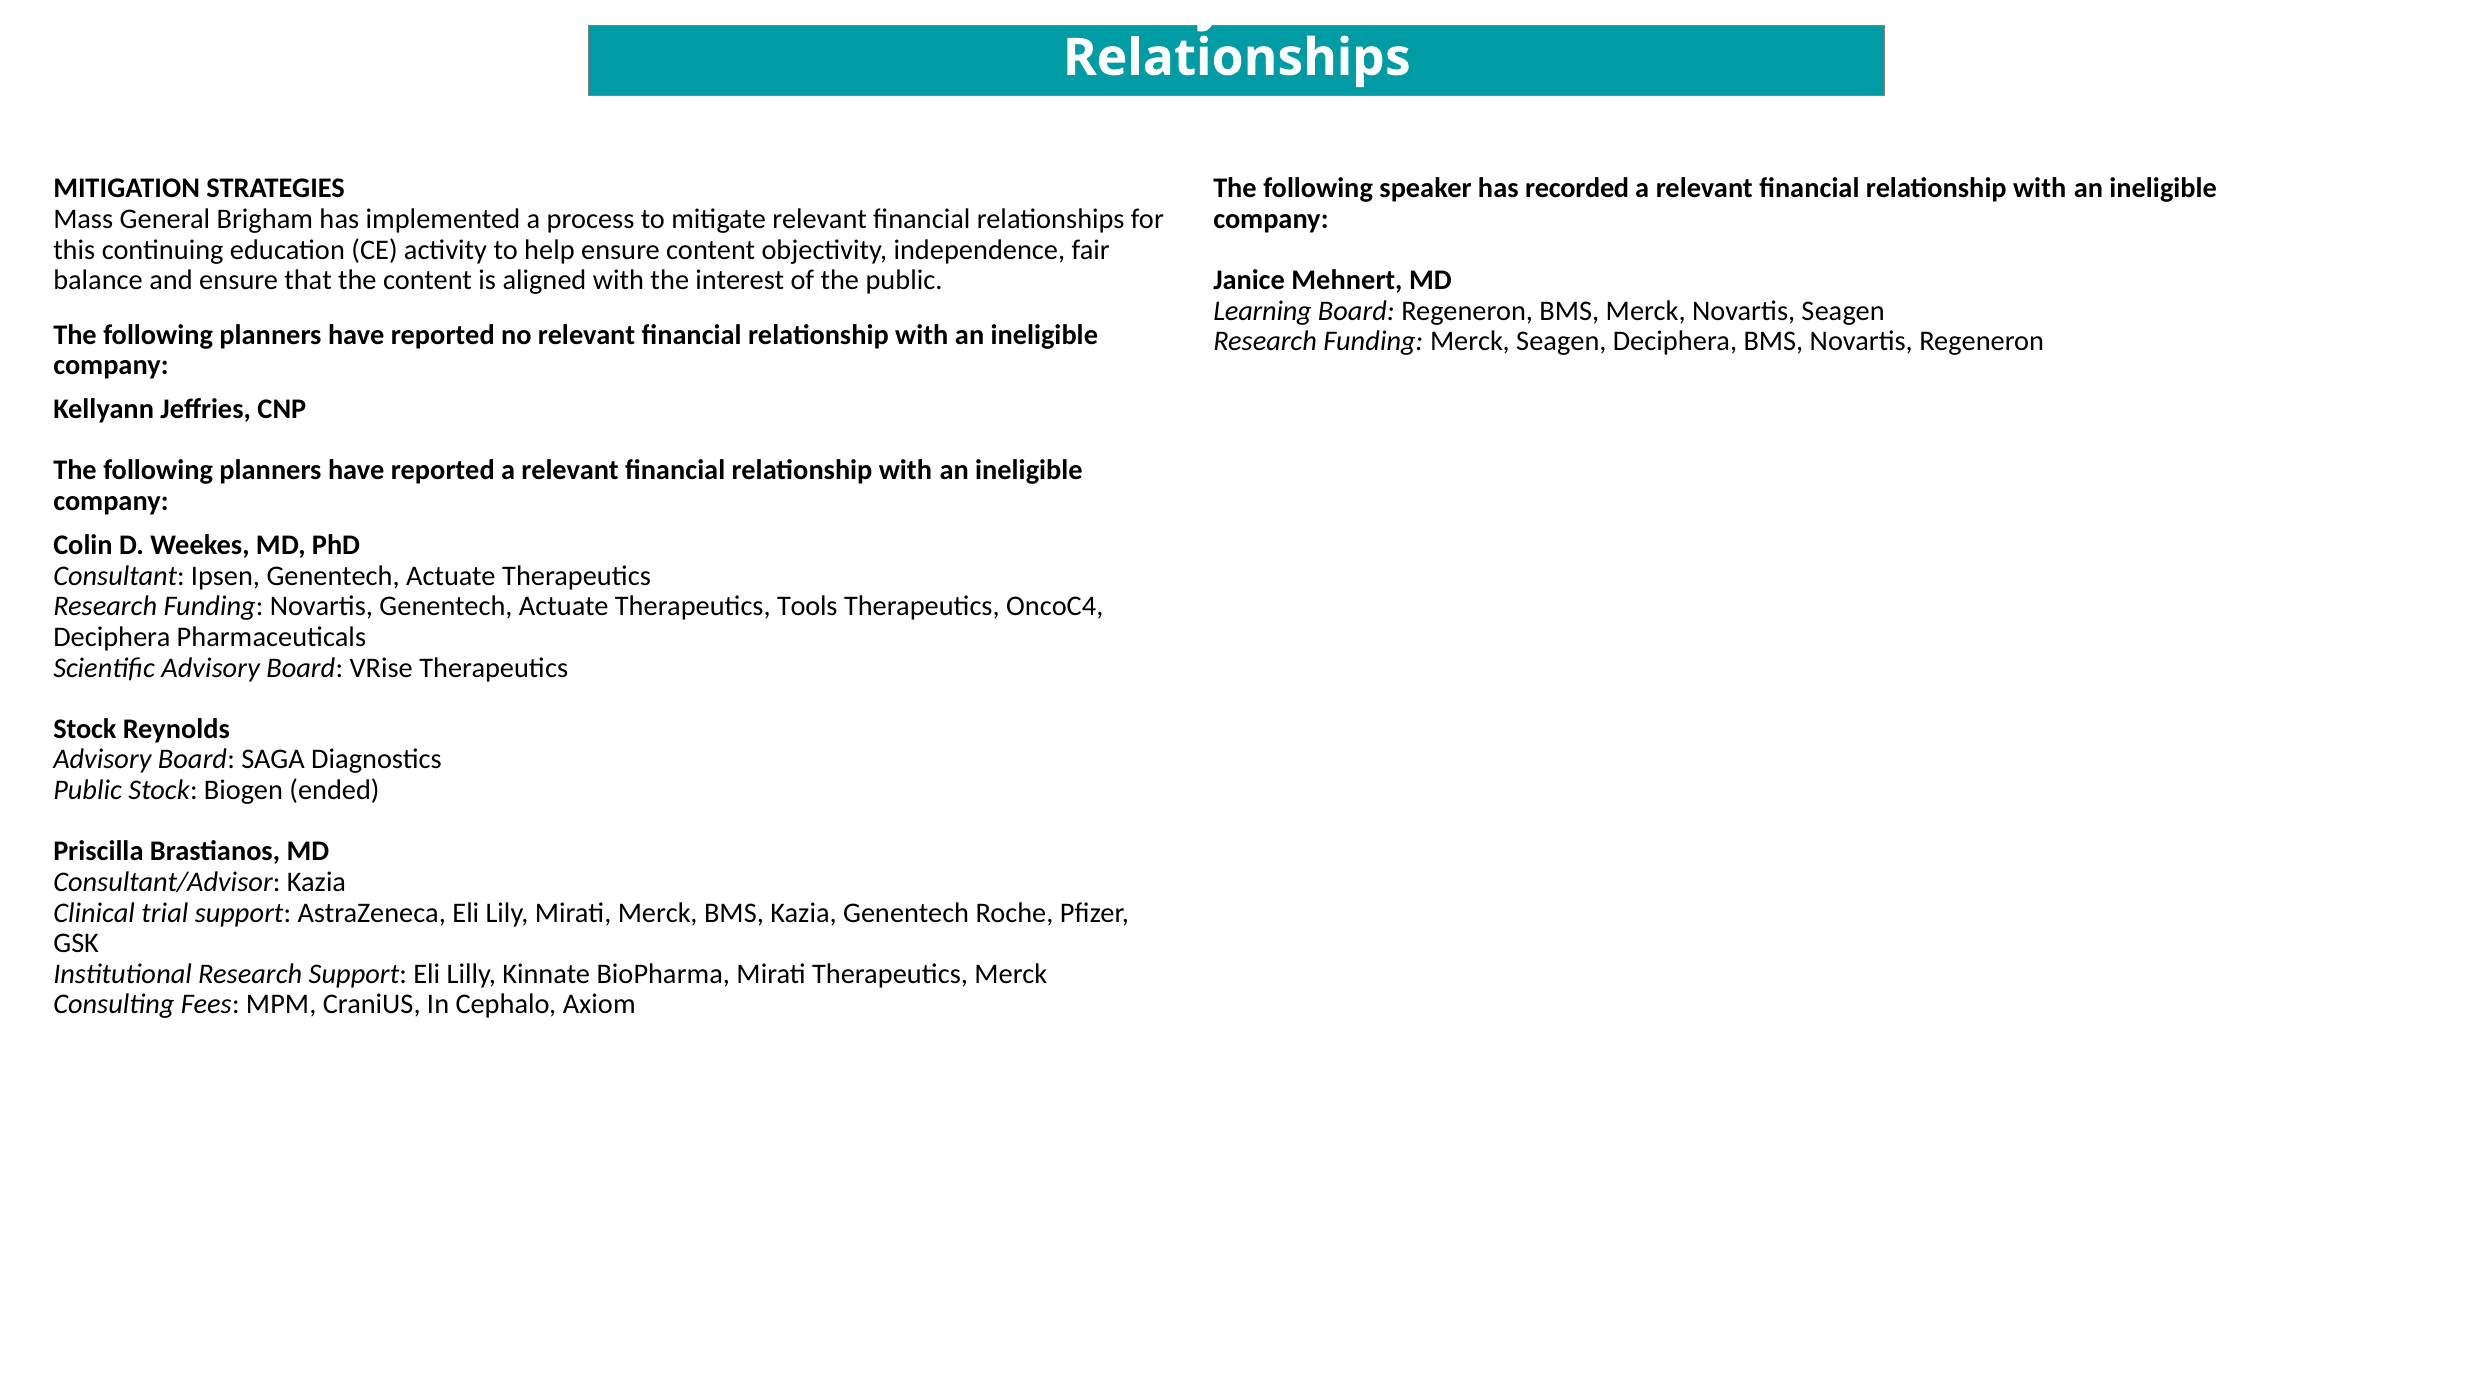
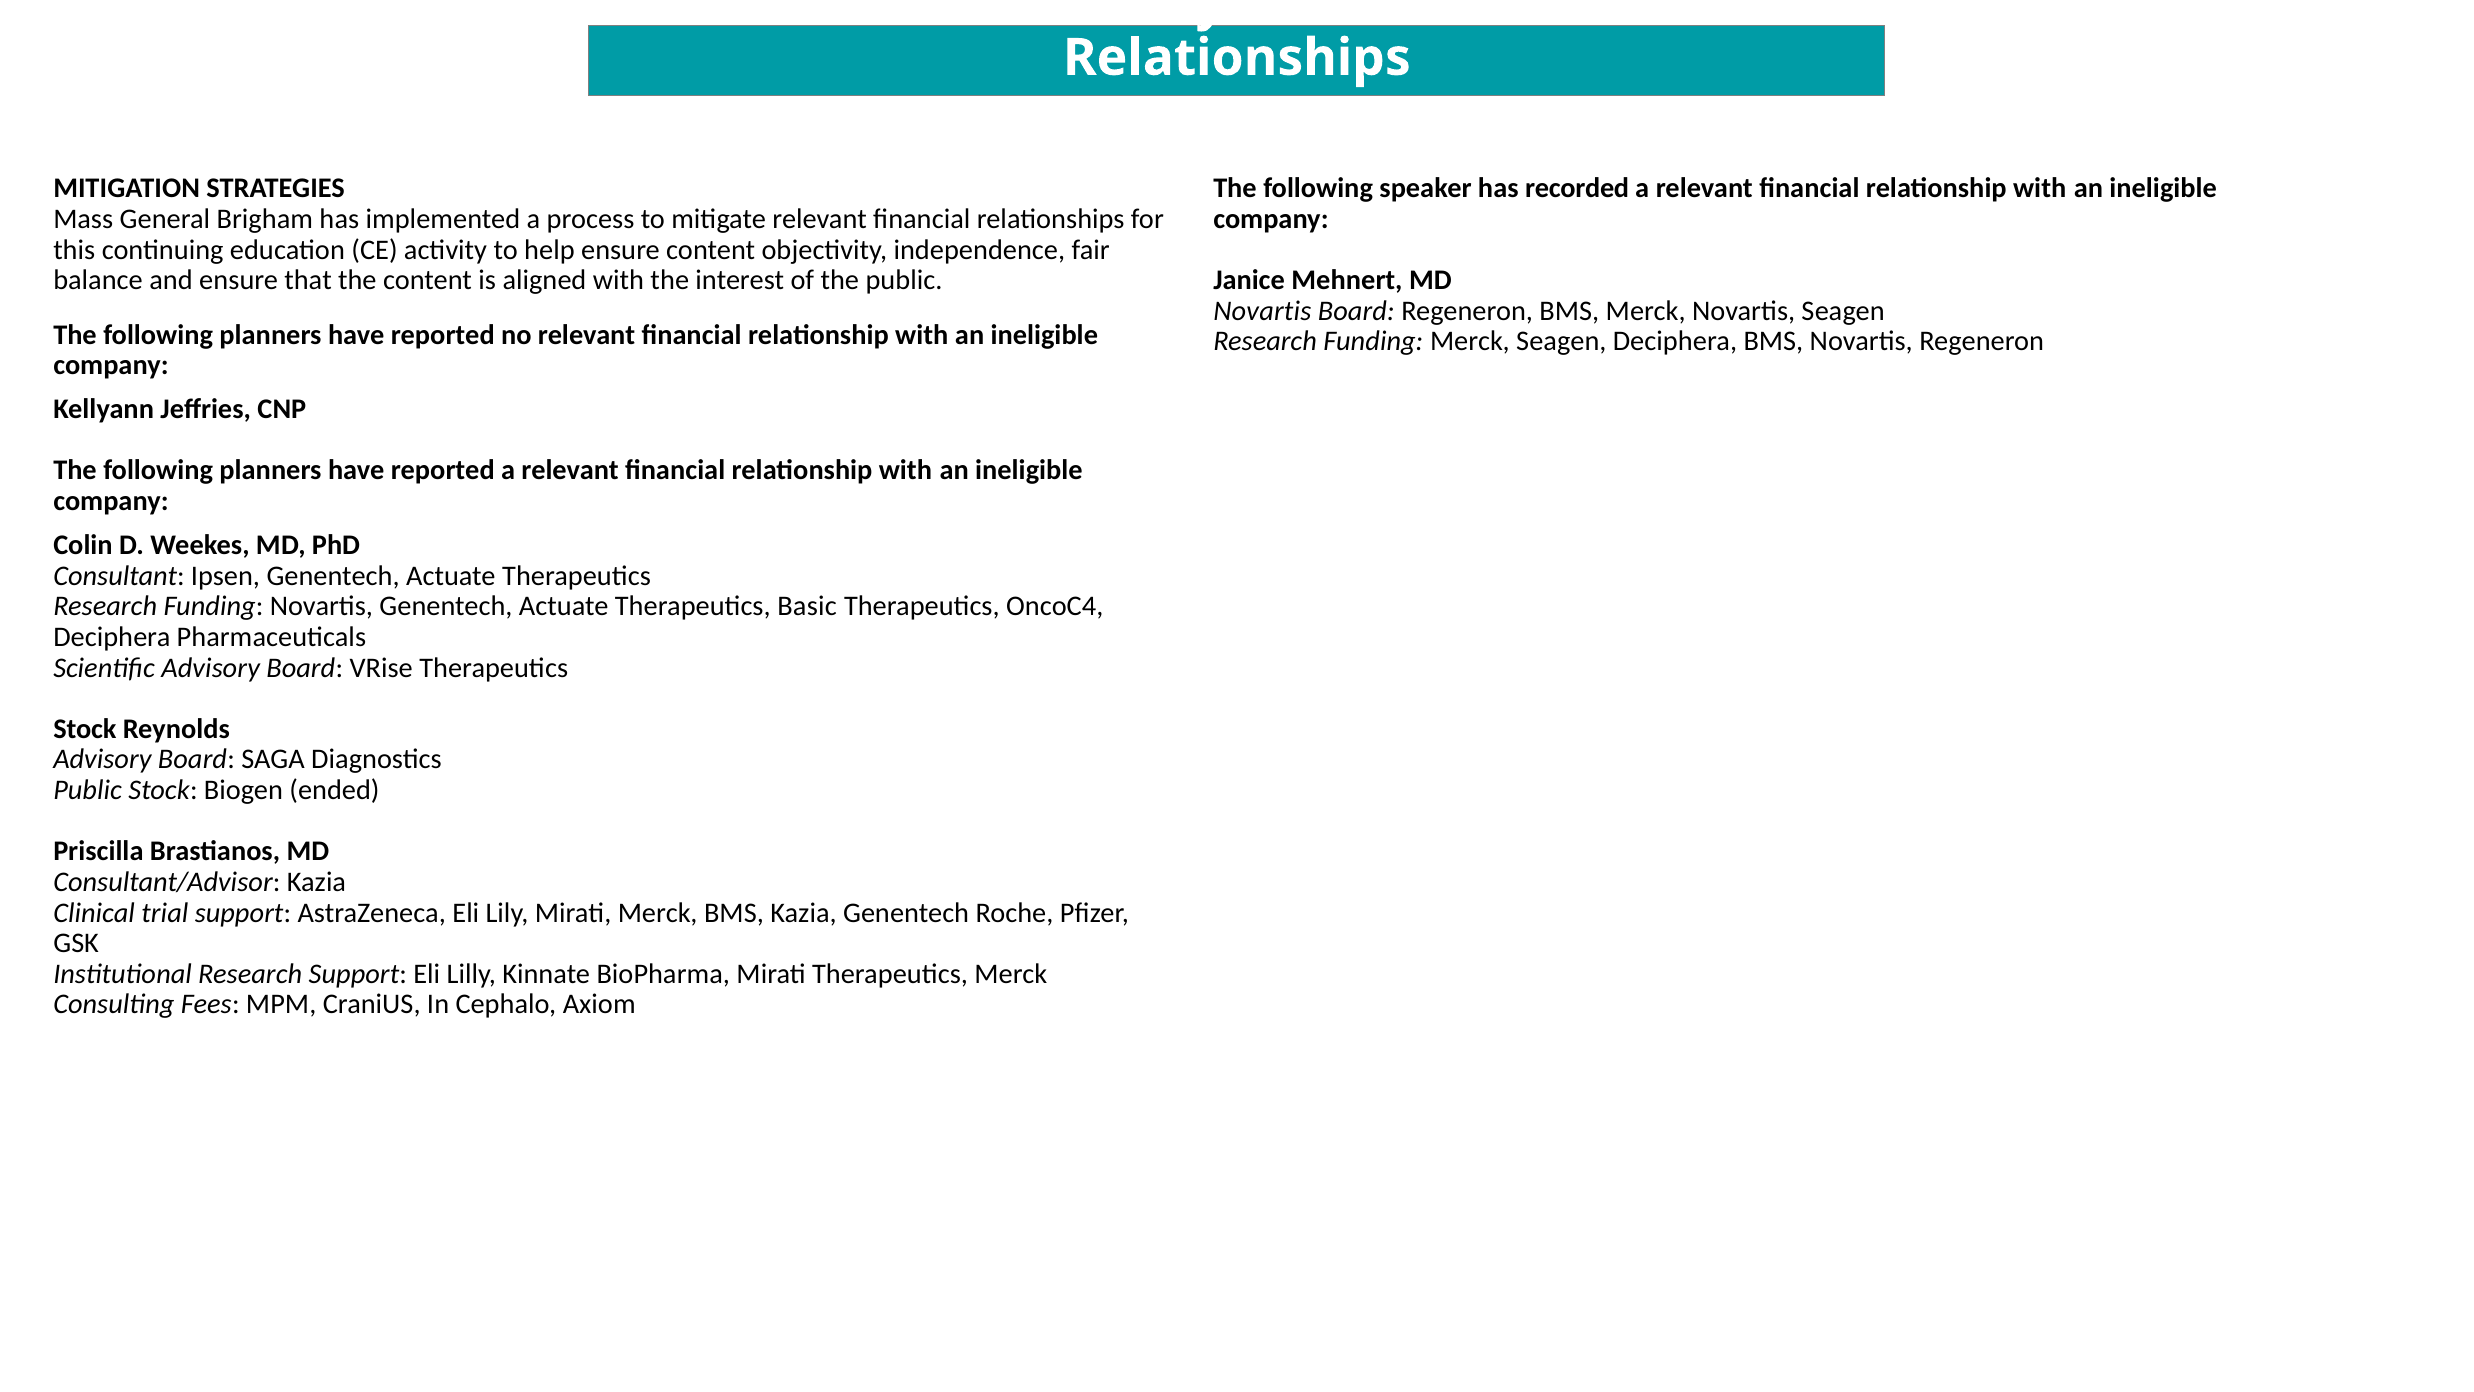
Learning: Learning -> Novartis (1262, 311)
Tools: Tools -> Basic (807, 606)
